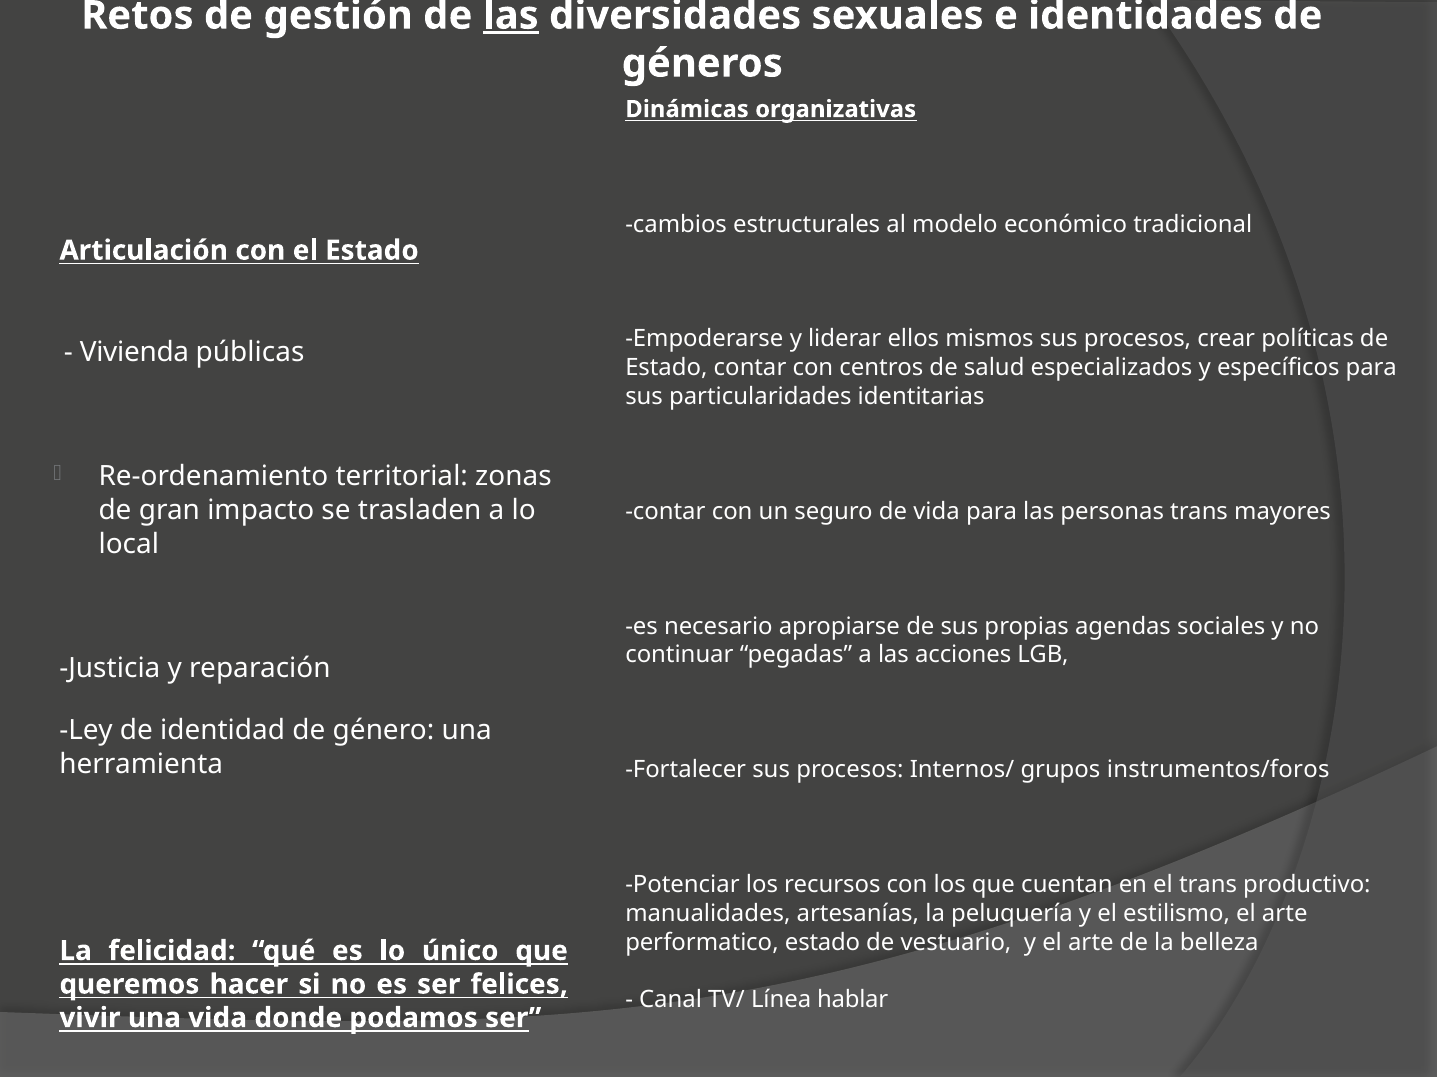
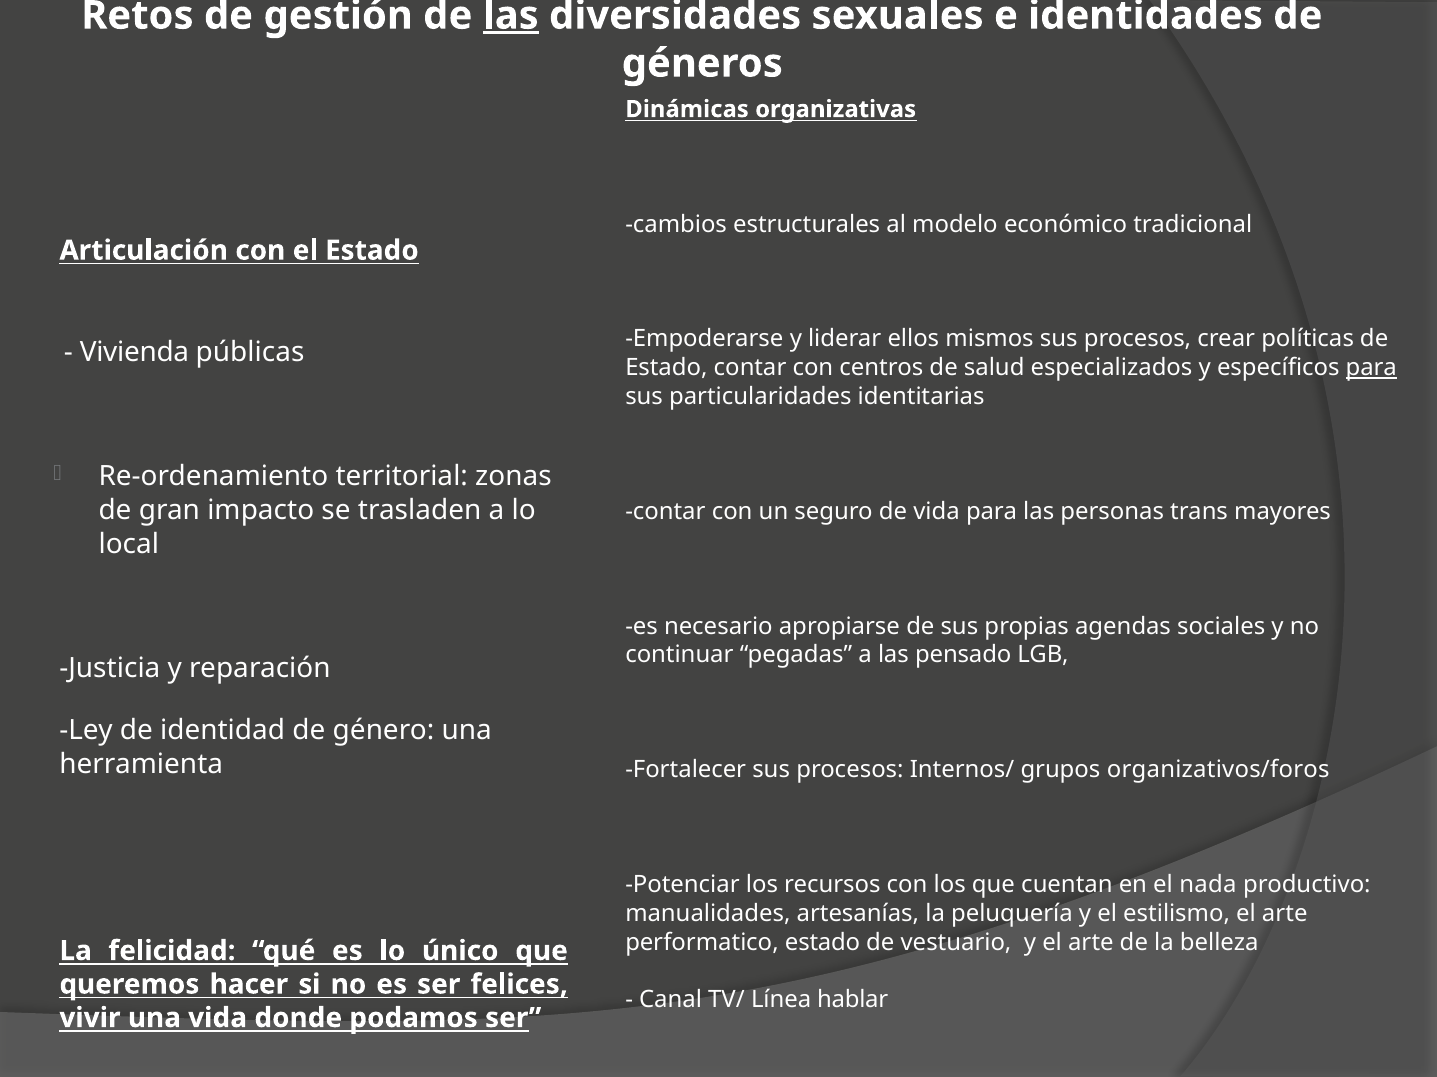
para underline: none -> present (1371, 368)
acciones: acciones -> pensado (963, 655)
instrumentos/foros: instrumentos/foros -> organizativos/foros (1218, 770)
el trans: trans -> nada (1208, 885)
